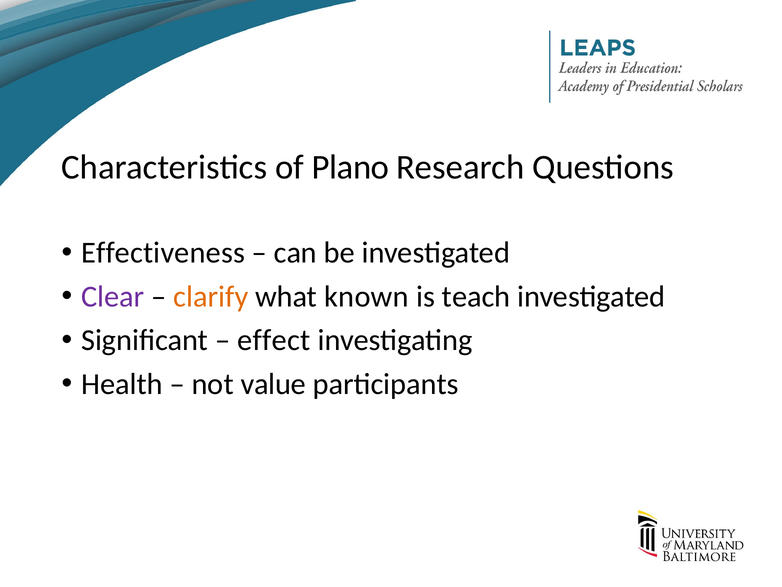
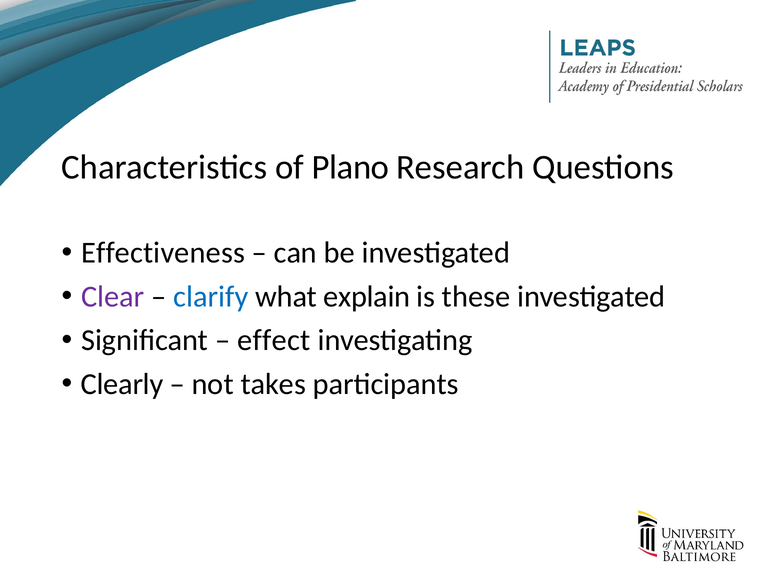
clarify colour: orange -> blue (211, 296)
known: known -> explain (367, 296)
teach: teach -> these (476, 296)
Health: Health -> Clearly (122, 384)
value: value -> takes (273, 384)
